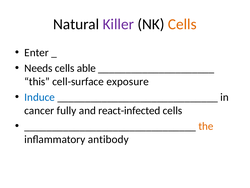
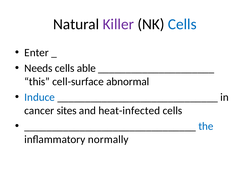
Cells colour: orange -> blue (182, 24)
exposure: exposure -> abnormal (128, 81)
fully: fully -> sites (67, 110)
react-infected: react-infected -> heat-infected (129, 110)
the colour: orange -> blue (206, 126)
antibody: antibody -> normally (108, 139)
